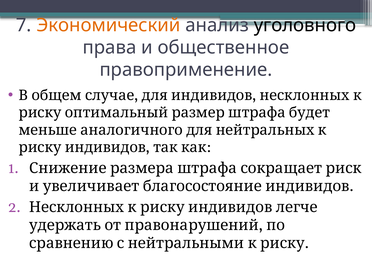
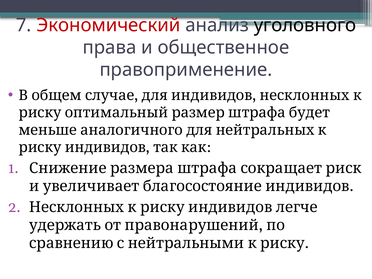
Экономический colour: orange -> red (108, 25)
